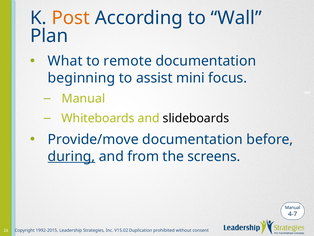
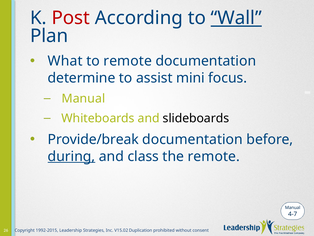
Post colour: orange -> red (71, 18)
Wall underline: none -> present (236, 18)
beginning: beginning -> determine (82, 78)
Provide/move: Provide/move -> Provide/break (93, 139)
from: from -> class (143, 156)
the screens: screens -> remote (214, 156)
